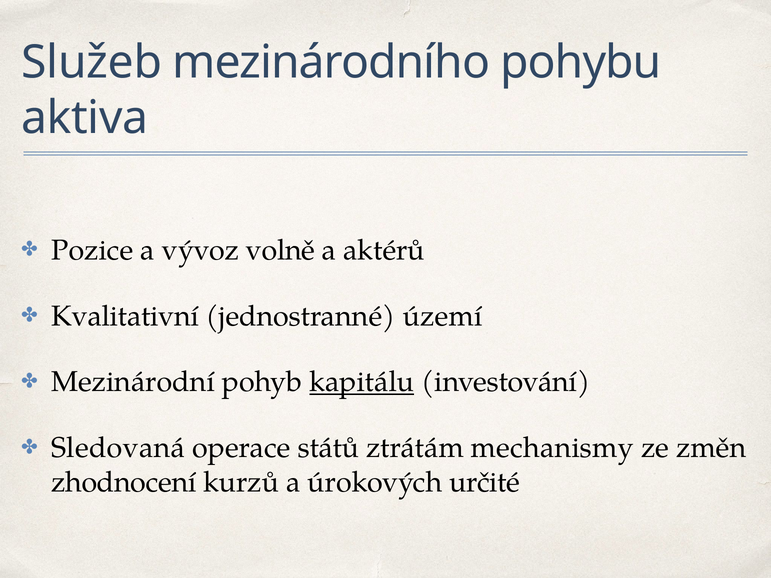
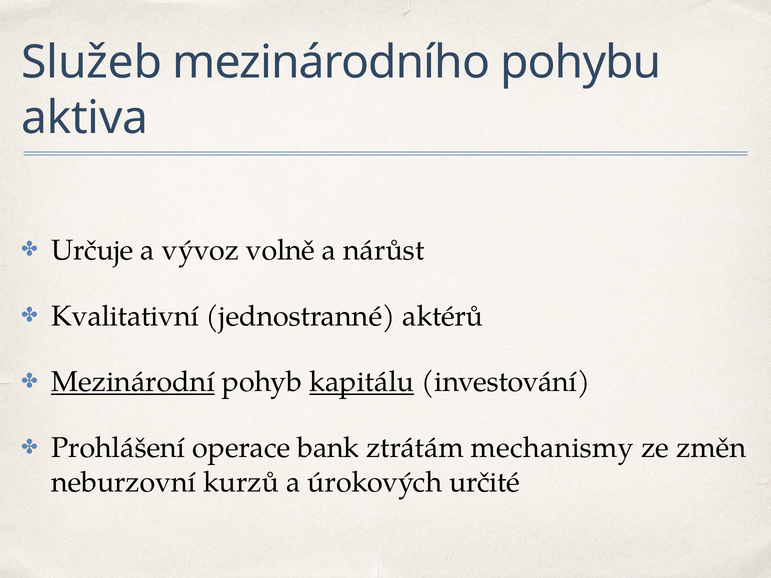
Pozice: Pozice -> Určuje (92, 250)
aktérů: aktérů -> nárůst (384, 250)
území: území -> aktérů (443, 316)
Mezinárodní underline: none -> present (133, 382)
Sledovaná: Sledovaná -> Prohlášení (118, 448)
států: států -> bank (328, 448)
zhodnocení: zhodnocení -> neburzovní (124, 483)
